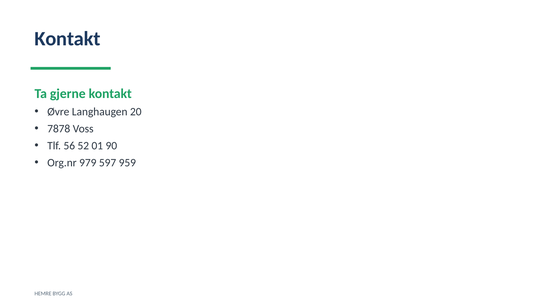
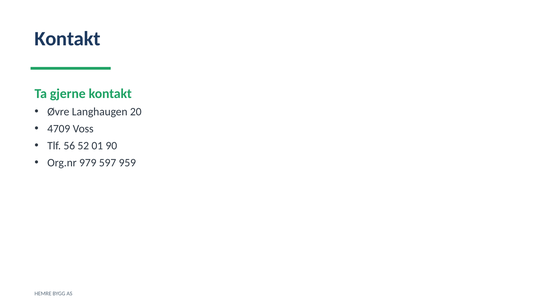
7878: 7878 -> 4709 (59, 129)
